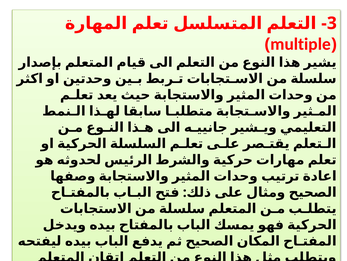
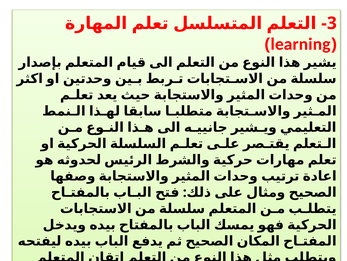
multiple: multiple -> learning (301, 44)
